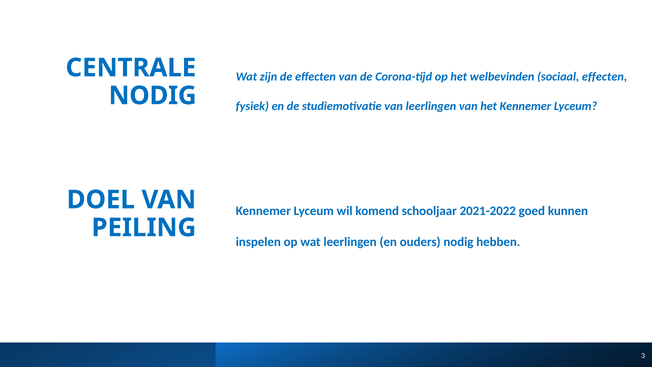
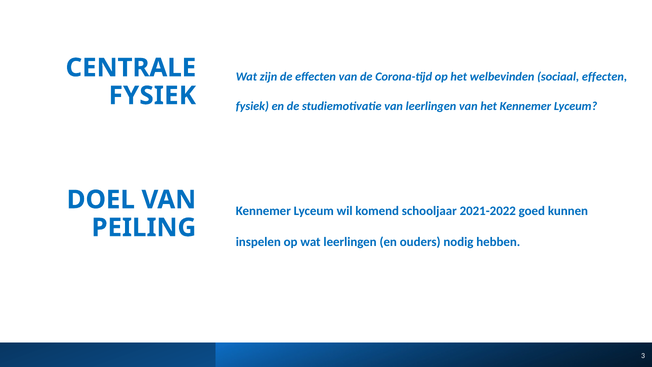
NODIG: NODIG -> FYSIEK (152, 96)
